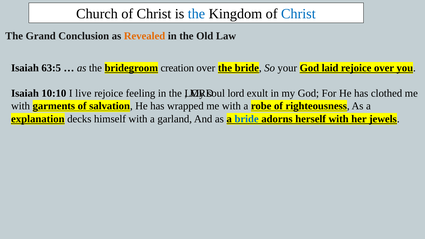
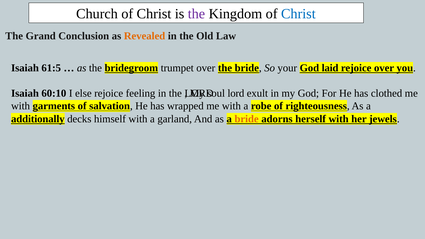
the colour: blue -> purple (196, 14)
63:5: 63:5 -> 61:5 (51, 68)
creation: creation -> trumpet (177, 68)
10:10: 10:10 -> 60:10 (54, 93)
live: live -> else (83, 93)
explanation: explanation -> additionally (38, 119)
bride colour: blue -> orange (247, 119)
